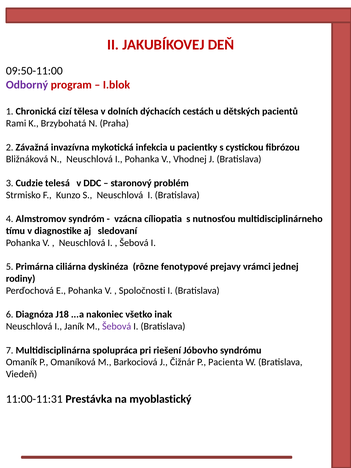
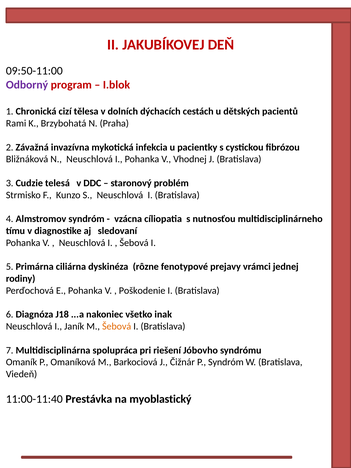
Spoločnosti: Spoločnosti -> Poškodenie (142, 291)
Šebová colour: purple -> orange (117, 326)
P Pacienta: Pacienta -> Syndróm (226, 362)
11:00-11:31: 11:00-11:31 -> 11:00-11:40 (34, 399)
